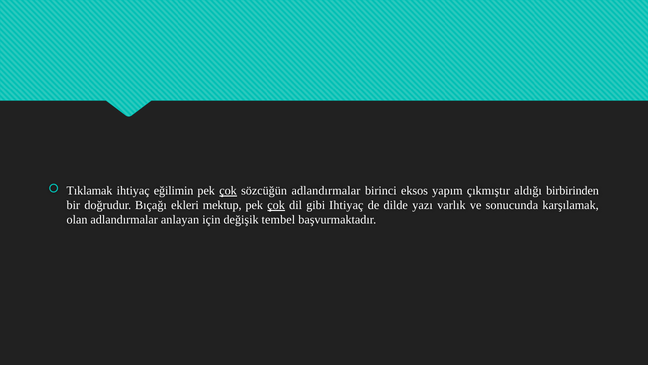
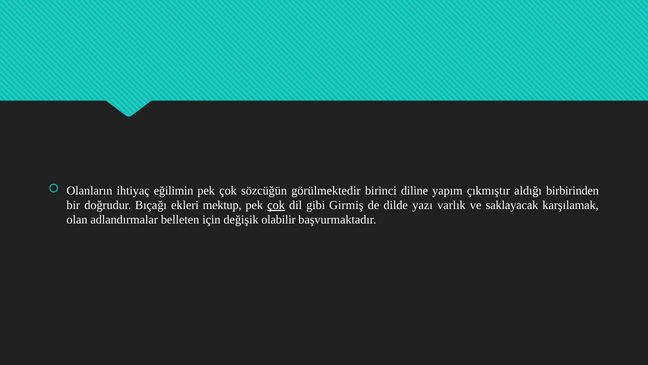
Tıklamak: Tıklamak -> Olanların (89, 190)
çok underline: present -> none (228, 190)
sözcüğün adlandırmalar: adlandırmalar -> görülmektedir (326, 190)
eksos: eksos -> diline (415, 190)
gibi Ihtiyaç: Ihtiyaç -> Girmiş (346, 205)
sonucunda: sonucunda -> saklayacak (512, 205)
anlayan: anlayan -> belleten (180, 220)
tembel: tembel -> olabilir (279, 220)
